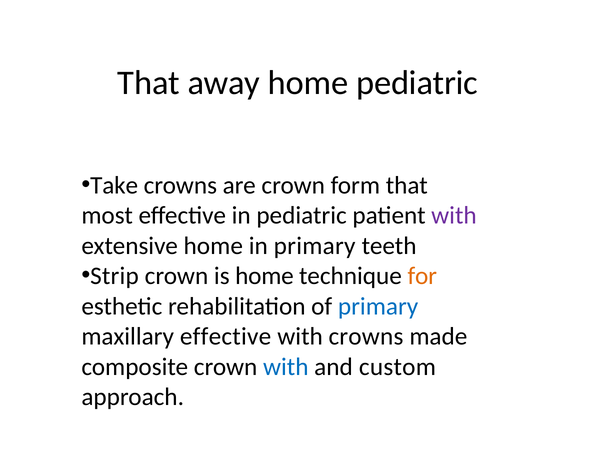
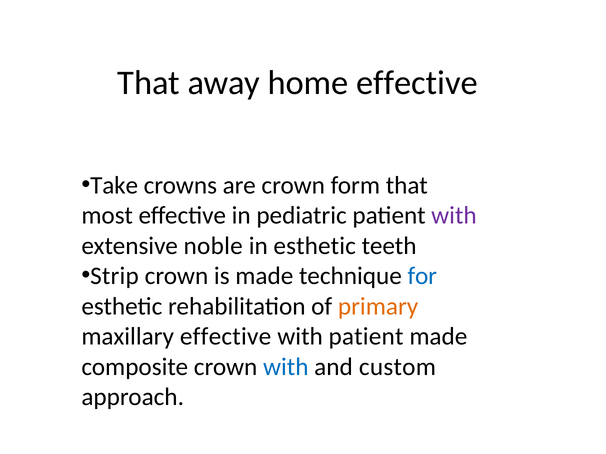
home pediatric: pediatric -> effective (417, 83)
extensive home: home -> noble (213, 246)
in primary: primary -> esthetic (315, 246)
is home: home -> made (264, 276)
for colour: orange -> blue (422, 276)
primary colour: blue -> orange (378, 307)
with crowns: crowns -> patient (366, 337)
